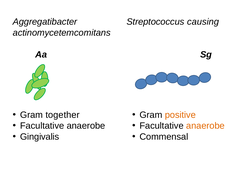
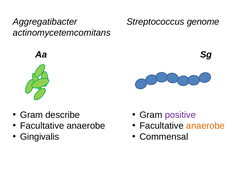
causing: causing -> genome (203, 22)
together: together -> describe (63, 115)
positive colour: orange -> purple (180, 115)
